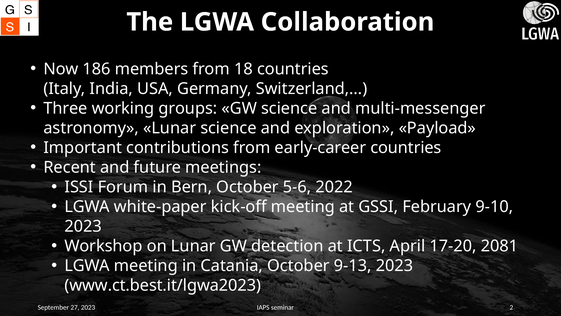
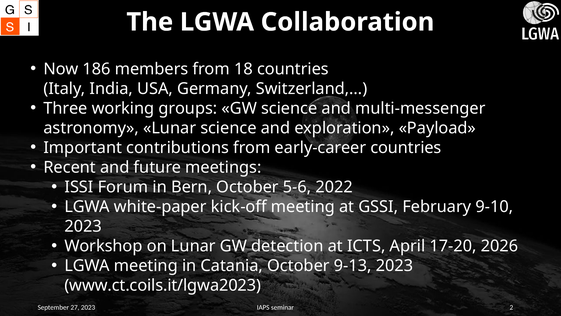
2081: 2081 -> 2026 (499, 246)
www.ct.best.it/lgwa2023: www.ct.best.it/lgwa2023 -> www.ct.coils.it/lgwa2023 (163, 285)
